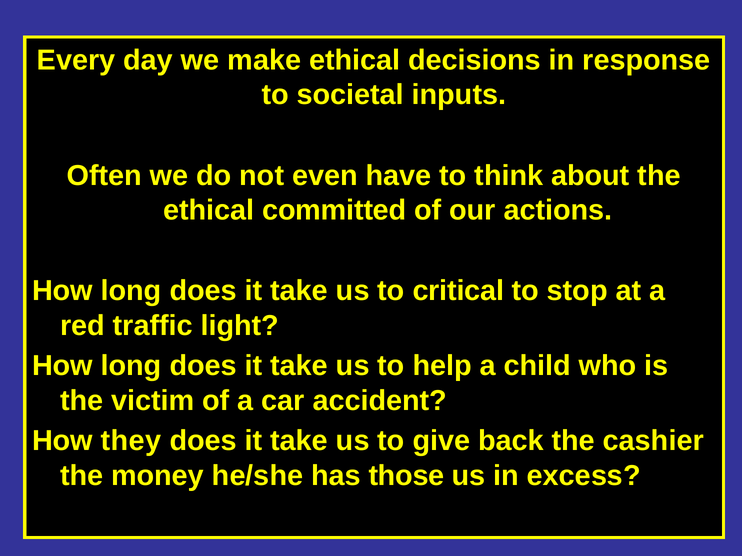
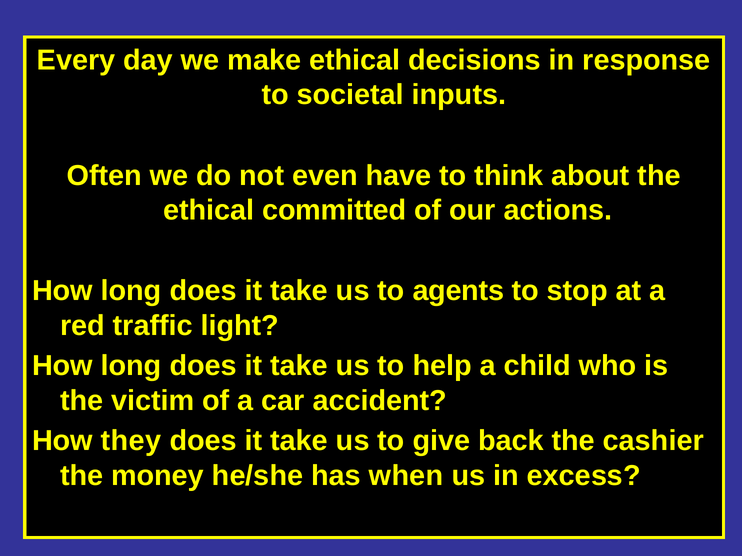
critical: critical -> agents (458, 291)
those: those -> when (406, 476)
